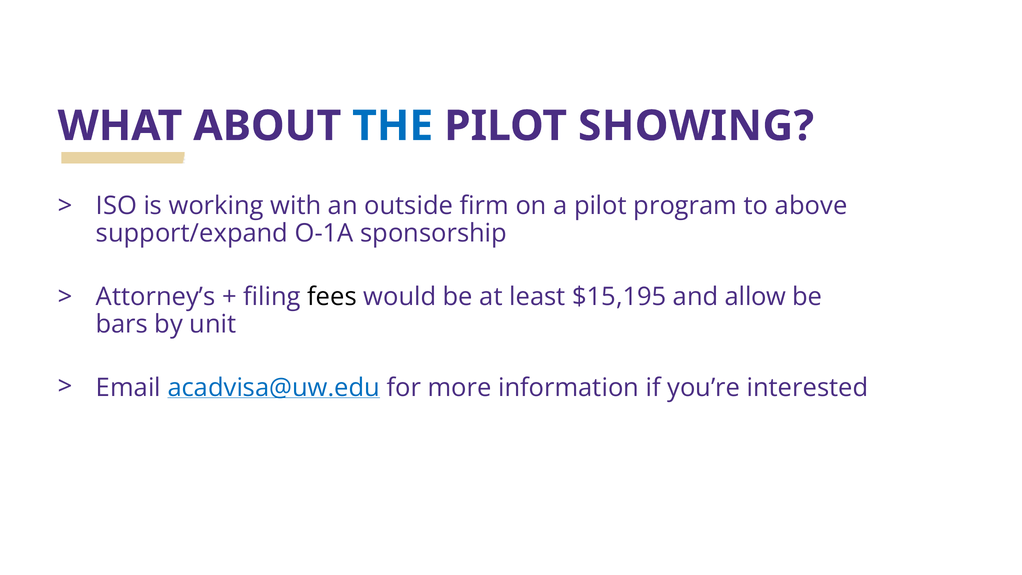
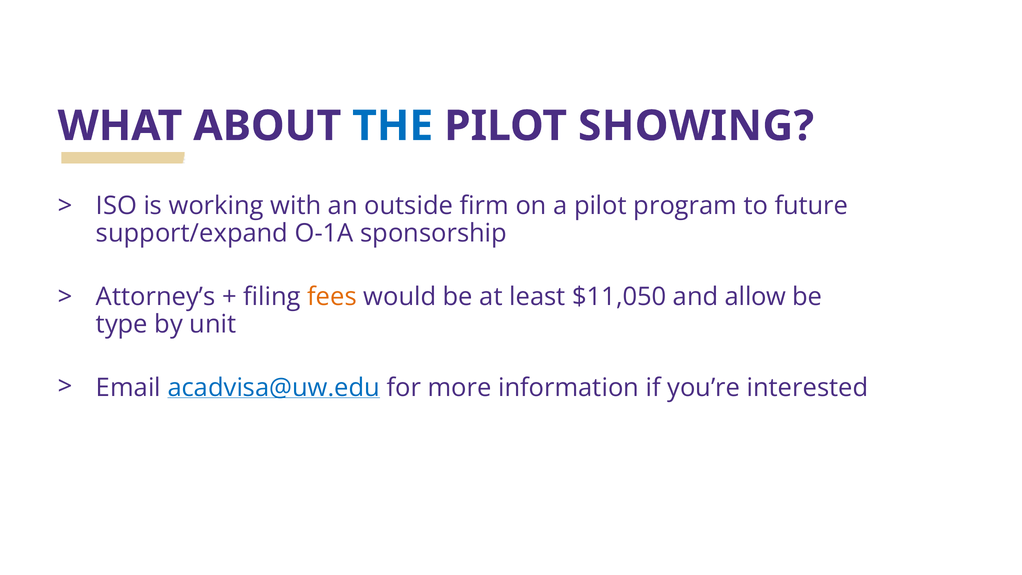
above: above -> future (811, 206)
fees colour: black -> orange (332, 297)
$15,195: $15,195 -> $11,050 (619, 297)
bars: bars -> type (122, 324)
